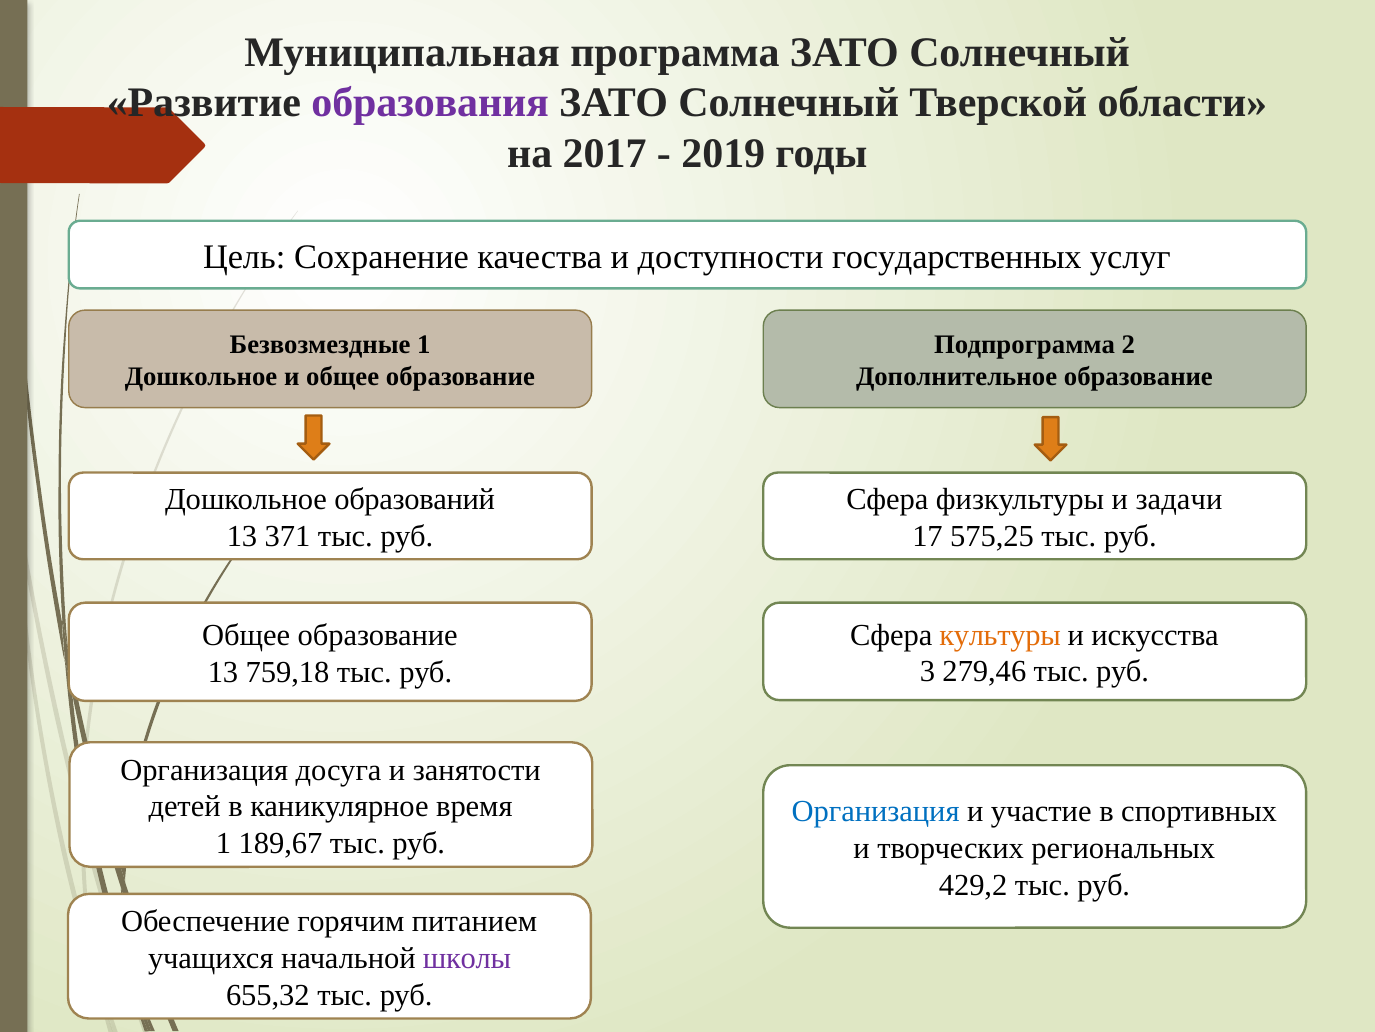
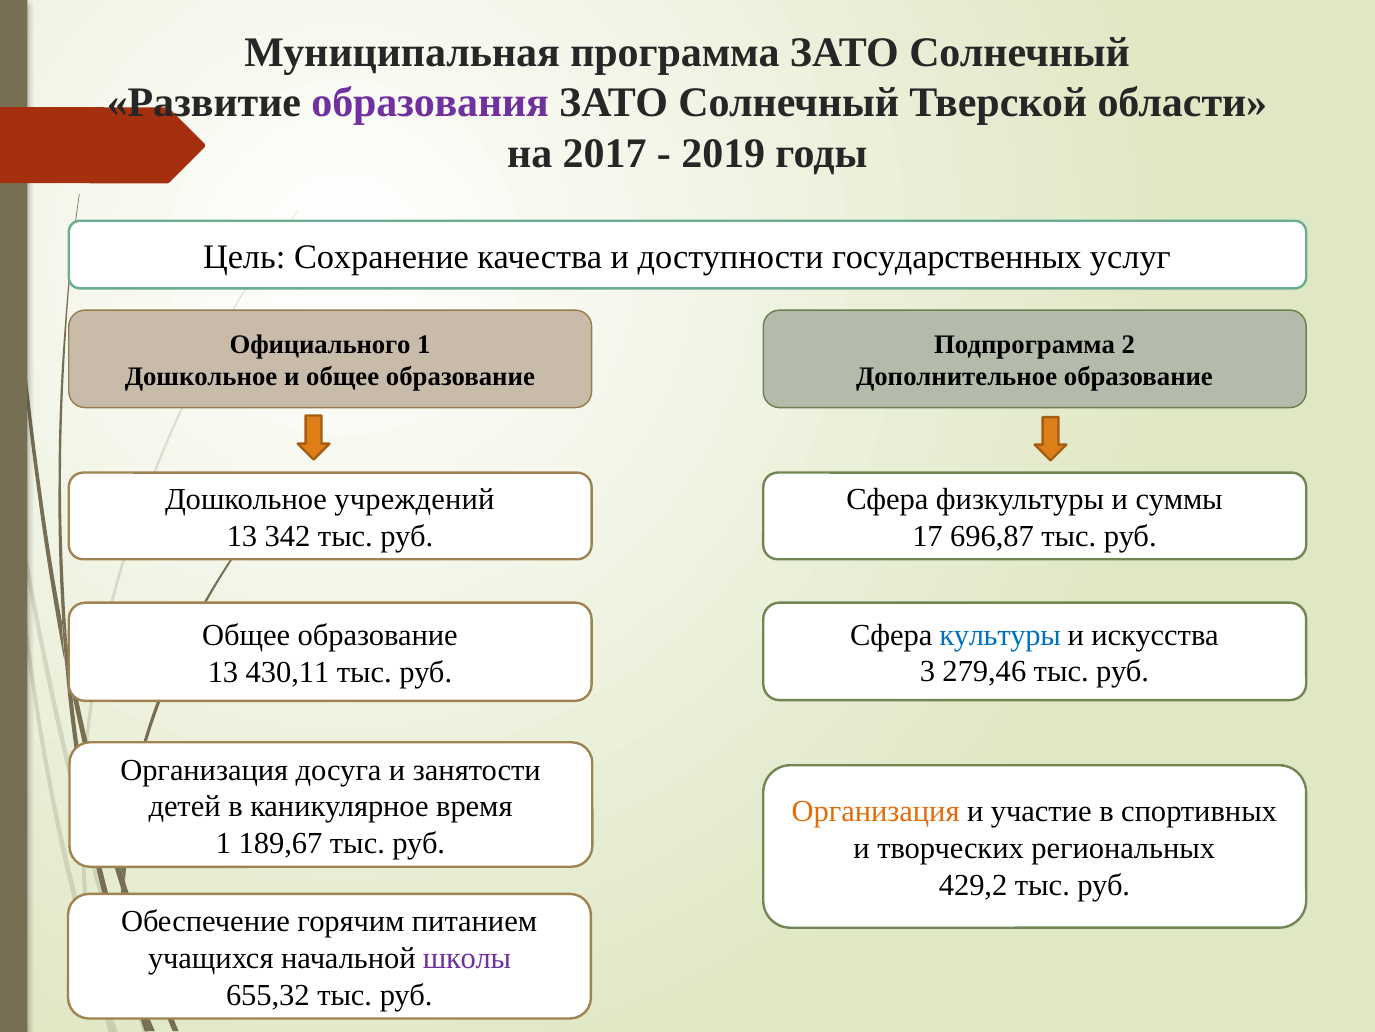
Безвозмездные: Безвозмездные -> Официального (320, 344)
образований: образований -> учреждений (414, 499)
задачи: задачи -> суммы (1179, 499)
371: 371 -> 342 (288, 536)
575,25: 575,25 -> 696,87 (992, 536)
культуры colour: orange -> blue (1000, 635)
759,18: 759,18 -> 430,11 (288, 672)
Организация colour: blue -> orange (876, 811)
